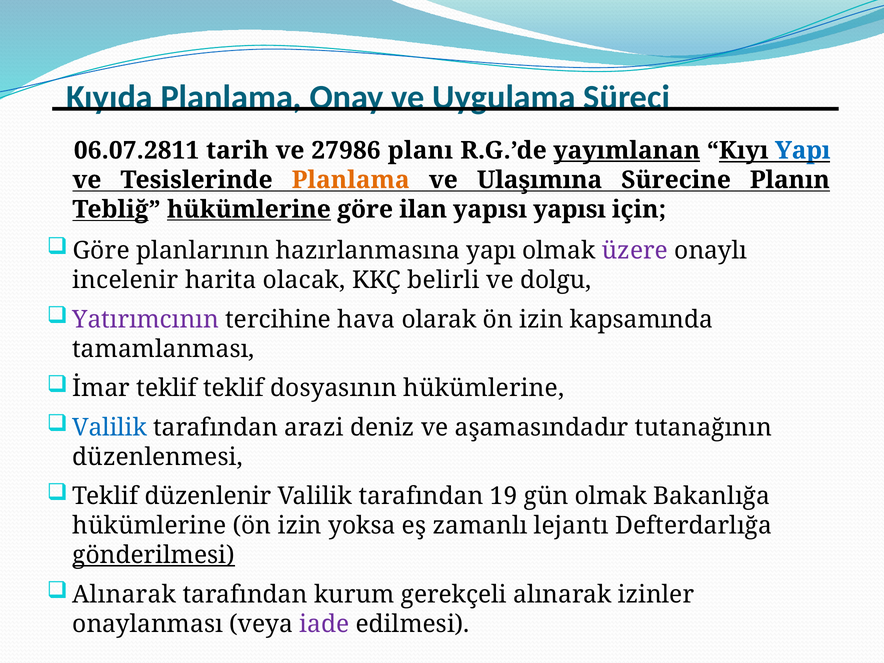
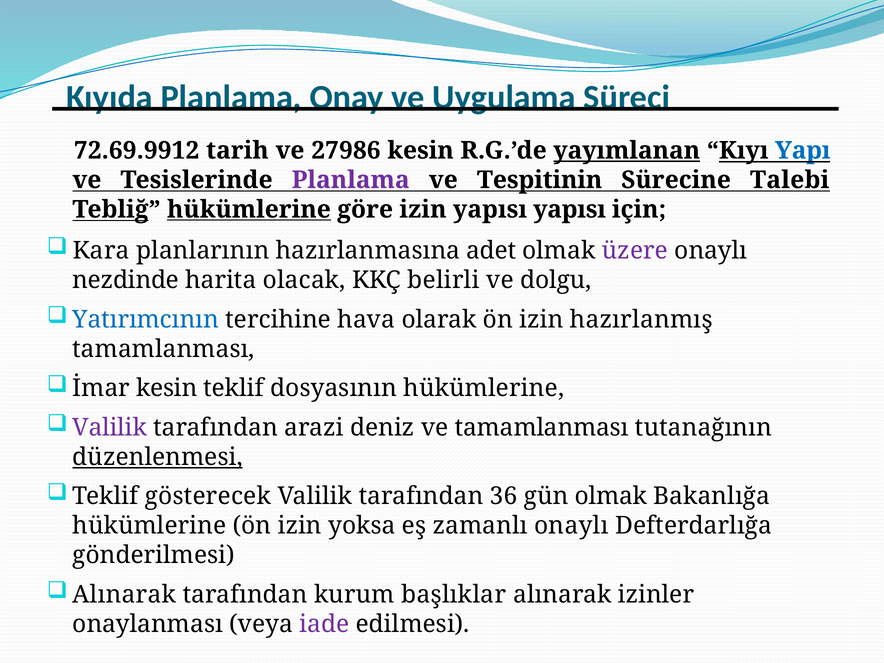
06.07.2811: 06.07.2811 -> 72.69.9912 (137, 150)
27986 planı: planı -> kesin (421, 150)
Planlama colour: orange -> purple (351, 180)
Ulaşımına: Ulaşımına -> Tespitinin (540, 180)
Planın: Planın -> Talebi (790, 180)
göre ilan: ilan -> izin (423, 209)
Göre: Göre -> Kara (101, 251)
hazırlanmasına yapı: yapı -> adet (491, 251)
incelenir: incelenir -> nezdinde (126, 280)
Yatırımcının colour: purple -> blue (146, 319)
kapsamında: kapsamında -> hazırlanmış (641, 319)
İmar teklif: teklif -> kesin (167, 388)
Valilik colour: blue -> purple (110, 428)
ve aşamasındadır: aşamasındadır -> tamamlanması (542, 428)
düzenlenmesi underline: none -> present (158, 457)
düzenlenir: düzenlenir -> gösterecek (208, 496)
19: 19 -> 36 (504, 496)
zamanlı lejantı: lejantı -> onaylı (571, 526)
gönderilmesi underline: present -> none (154, 555)
gerekçeli: gerekçeli -> başlıklar (454, 595)
